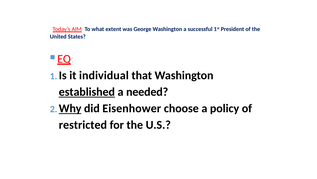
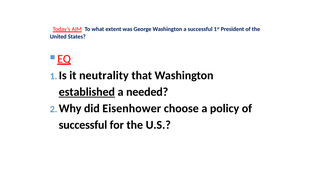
individual: individual -> neutrality (104, 75)
Why underline: present -> none (70, 108)
restricted: restricted -> successful (83, 124)
